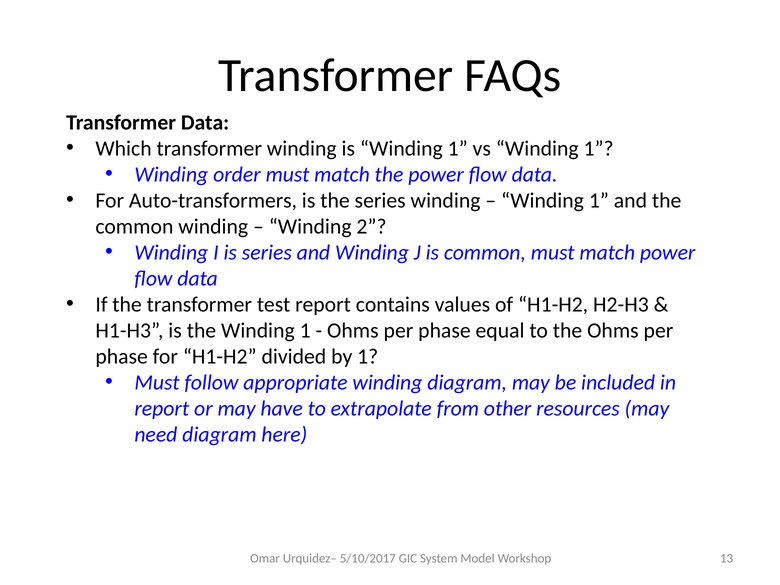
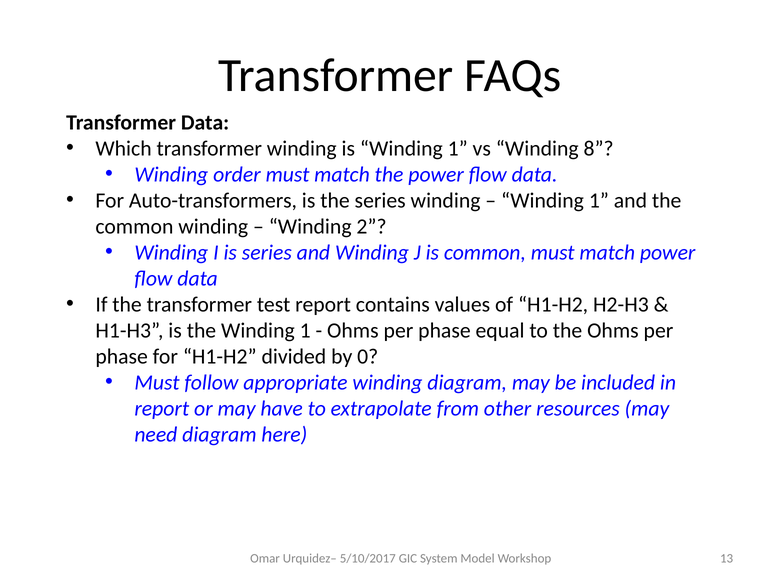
vs Winding 1: 1 -> 8 (599, 148)
by 1: 1 -> 0 (368, 356)
